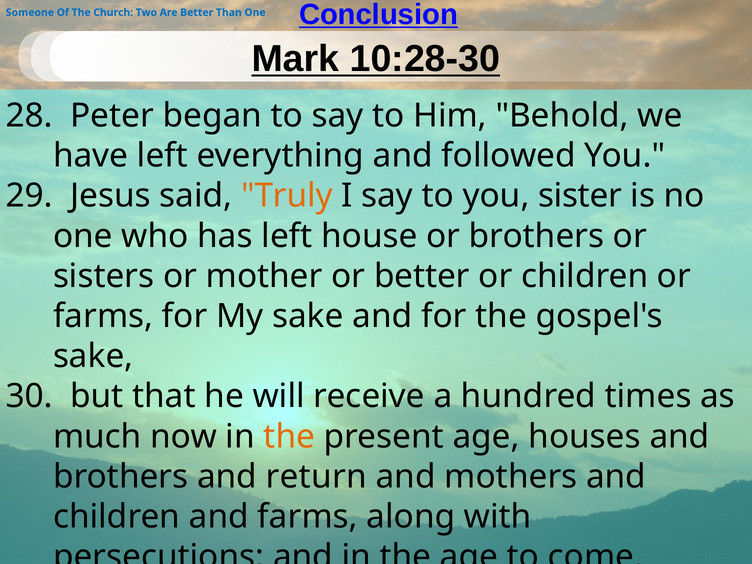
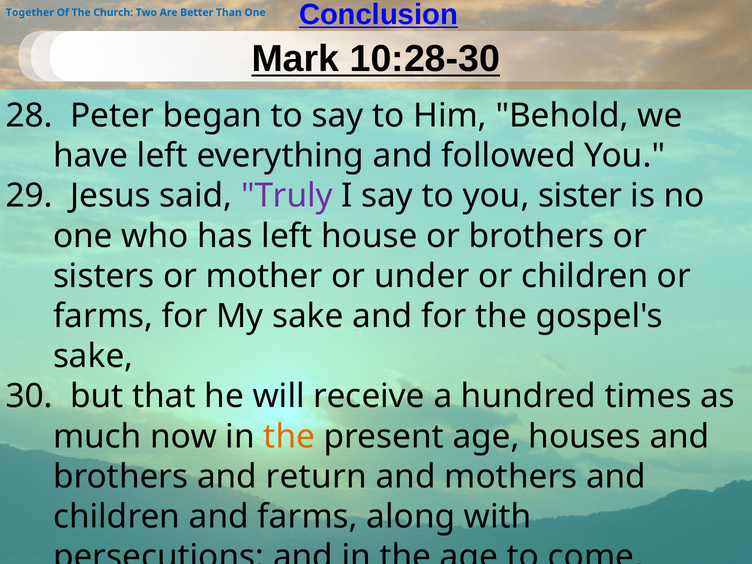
Someone: Someone -> Together (30, 12)
Truly colour: orange -> purple (287, 196)
or better: better -> under (422, 276)
